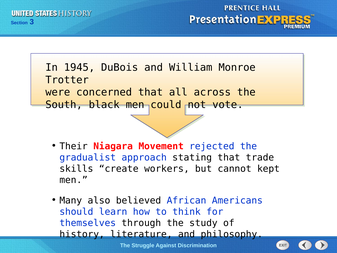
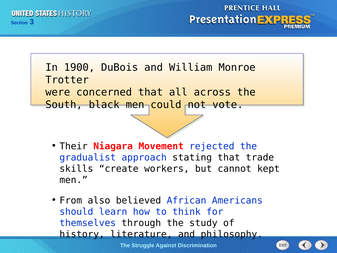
1945: 1945 -> 1900 (79, 68)
Many: Many -> From (71, 200)
